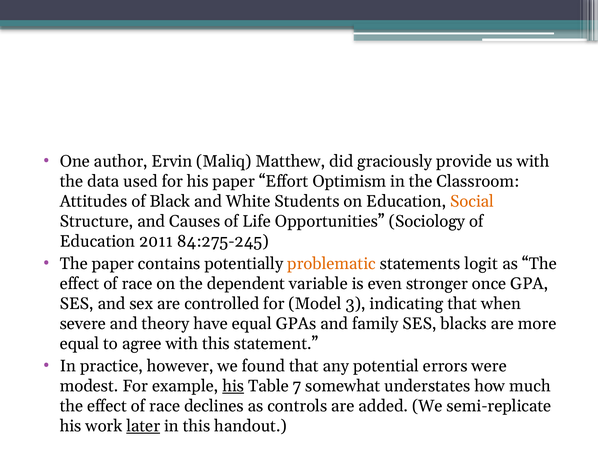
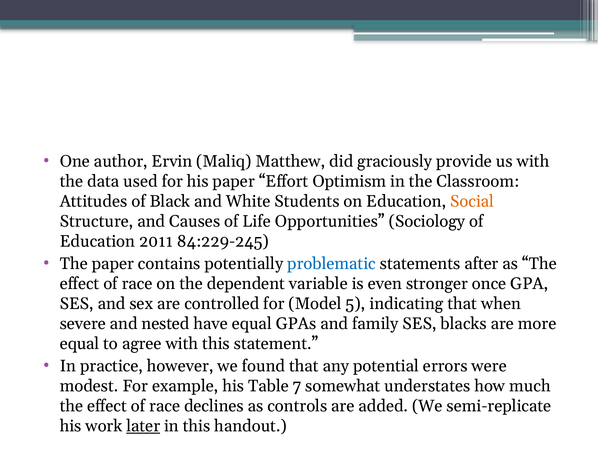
84:275-245: 84:275-245 -> 84:229-245 (223, 241)
problematic colour: orange -> blue (332, 263)
logit: logit -> after (481, 263)
3: 3 -> 5 (355, 303)
theory: theory -> nested (166, 323)
his underline: present -> none (233, 386)
